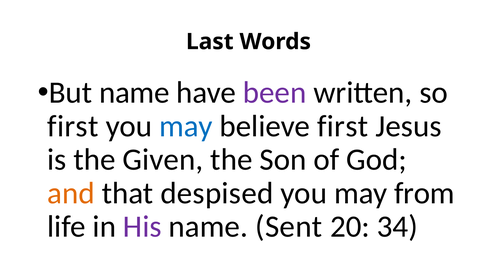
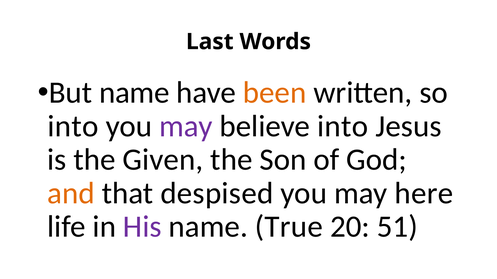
been colour: purple -> orange (275, 93)
first: first -> into (73, 126)
may colour: blue -> purple (186, 126)
believe first: first -> into (343, 126)
from: from -> here (424, 194)
Sent: Sent -> True (289, 227)
34: 34 -> 51 (397, 227)
